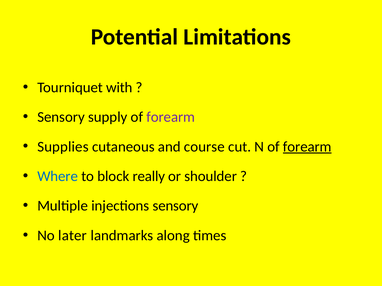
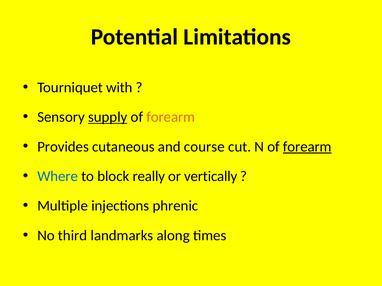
supply underline: none -> present (108, 117)
forearm colour: purple -> orange (171, 117)
Supplies: Supplies -> Provides (63, 147)
shoulder: shoulder -> vertically (211, 177)
injections sensory: sensory -> phrenic (175, 206)
later: later -> third (73, 236)
